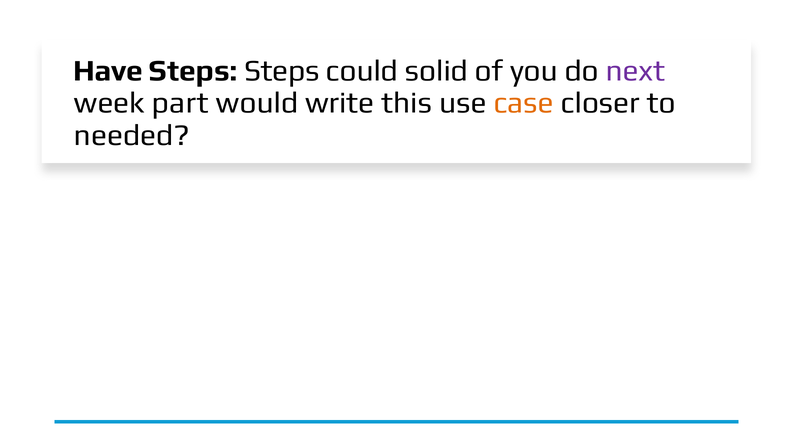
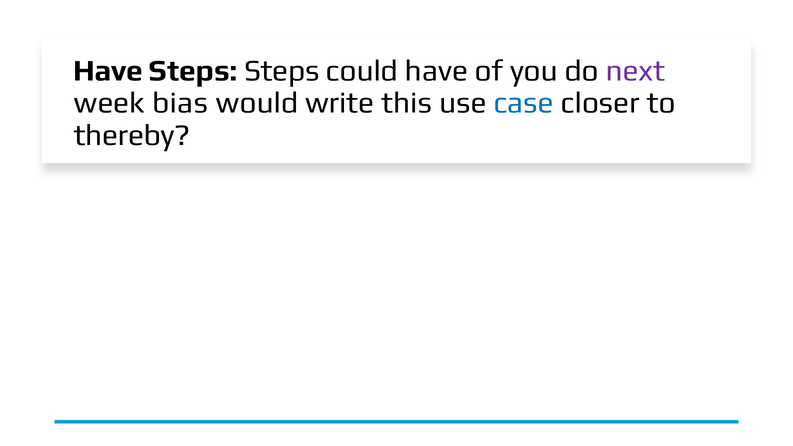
could solid: solid -> have (437, 71)
part: part -> bias (180, 103)
case colour: orange -> blue (524, 103)
needed: needed -> thereby (132, 135)
